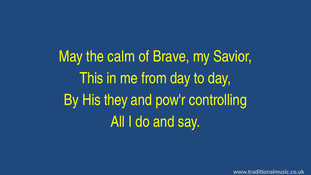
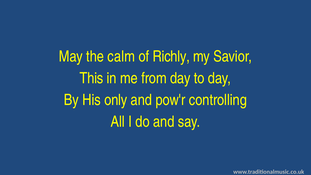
Brave: Brave -> Richly (171, 57)
they: they -> only (116, 100)
